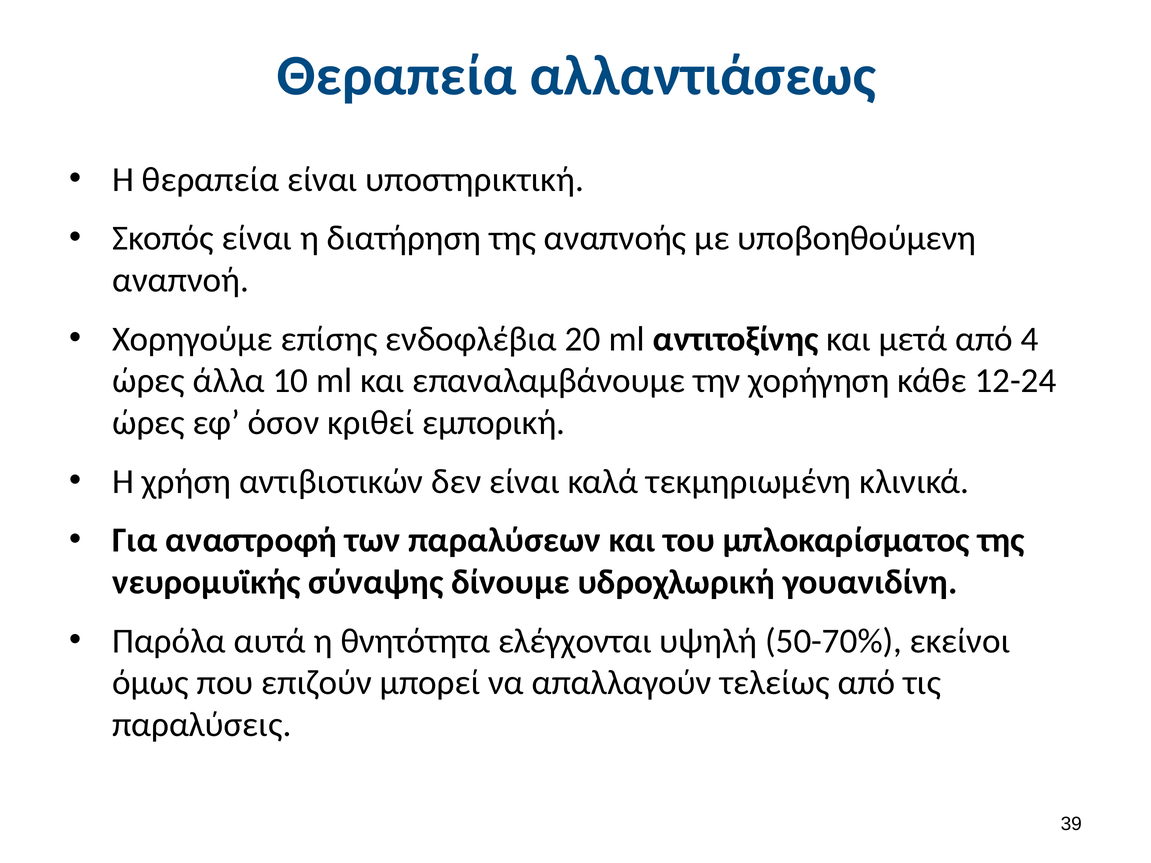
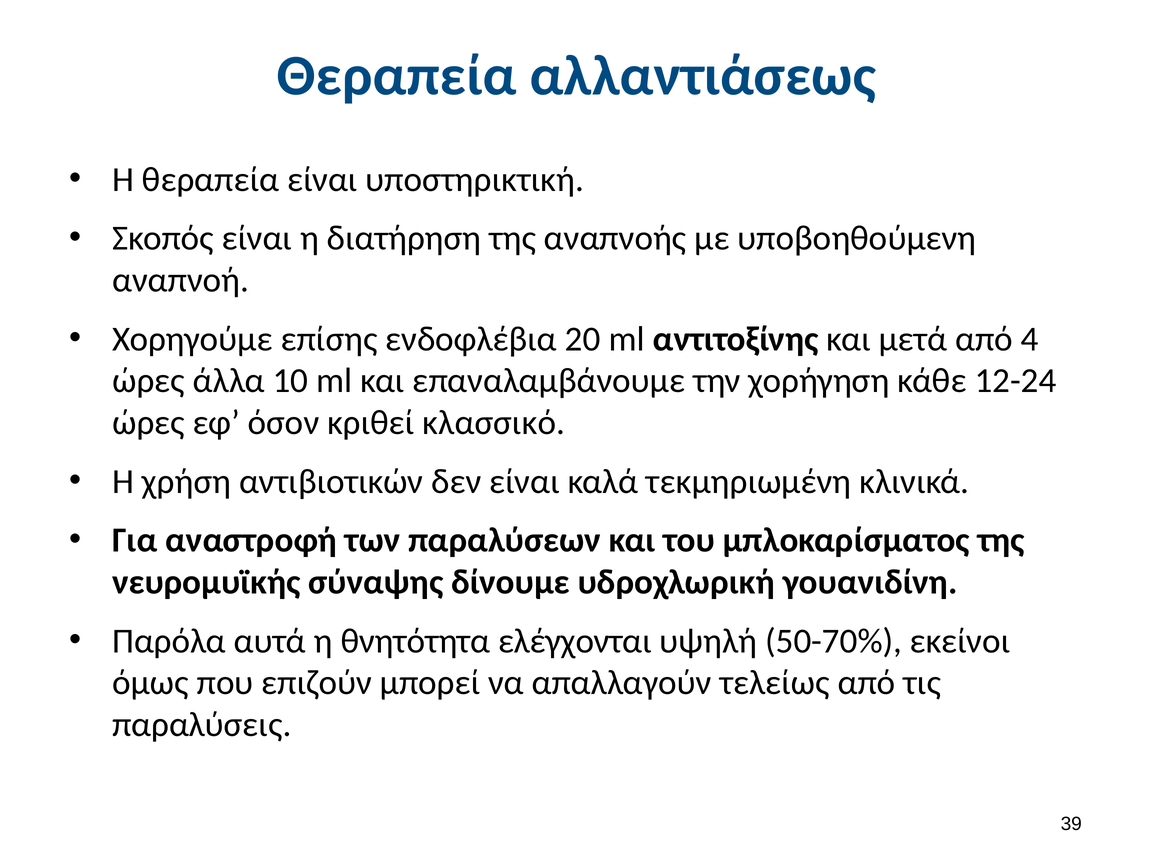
εμπορική: εμπορική -> κλασσικό (494, 423)
